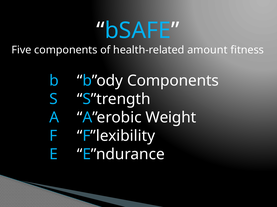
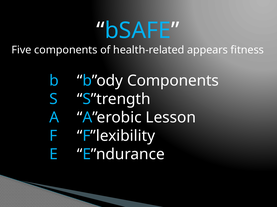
amount: amount -> appears (207, 50)
Weight: Weight -> Lesson (171, 118)
